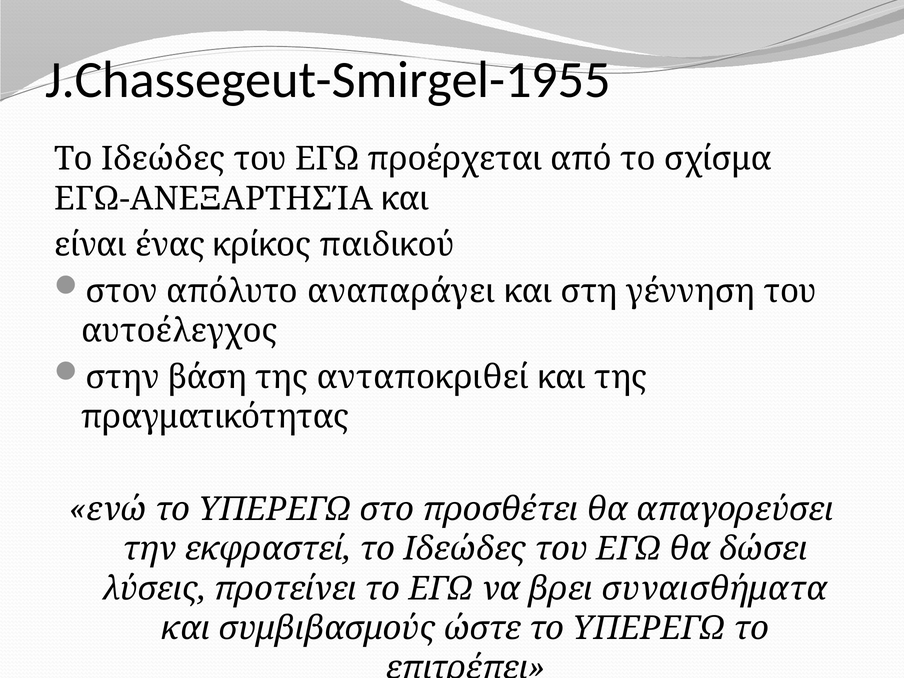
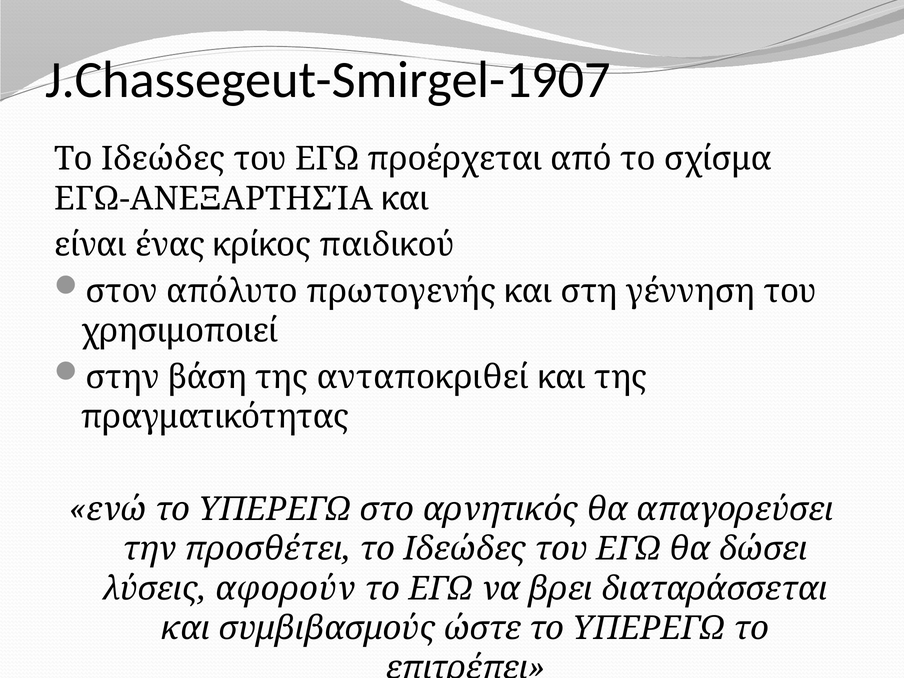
J.Chassegeut-Smirgel-1955: J.Chassegeut-Smirgel-1955 -> J.Chassegeut-Smirgel-1907 (328, 80)
αναπαράγει: αναπαράγει -> πρωτογενής (401, 291)
αυτοέλεγχος: αυτοέλεγχος -> χρησιμοποιεί (180, 331)
προσθέτει: προσθέτει -> αρνητικός (501, 509)
εκφραστεί: εκφραστεί -> προσθέτει (268, 549)
προτείνει: προτείνει -> αφορούν (285, 589)
συναισθήματα: συναισθήματα -> διαταράσσεται (715, 589)
